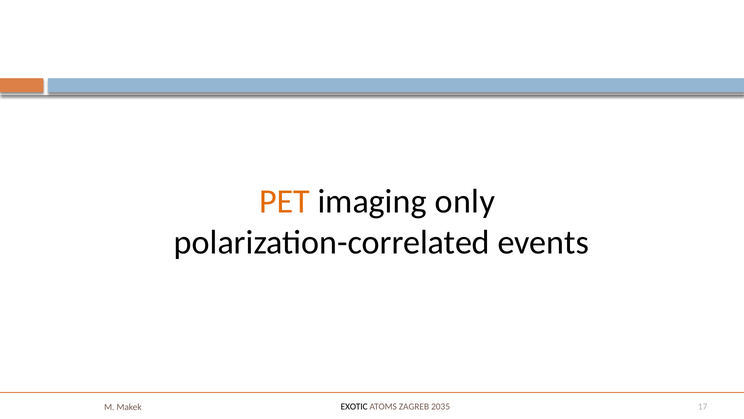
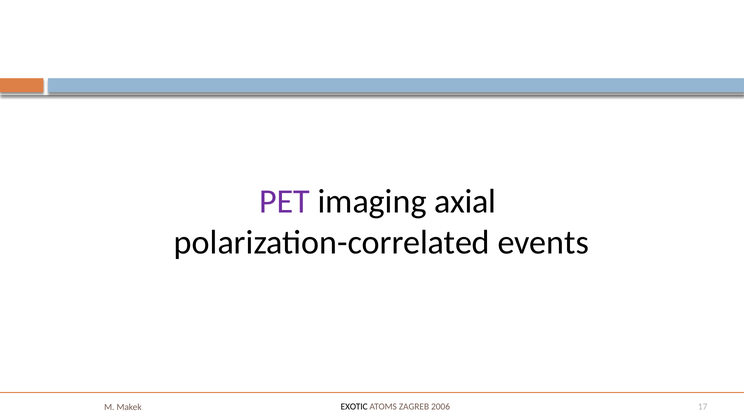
PET colour: orange -> purple (284, 201)
only: only -> axial (465, 201)
2035: 2035 -> 2006 (441, 406)
